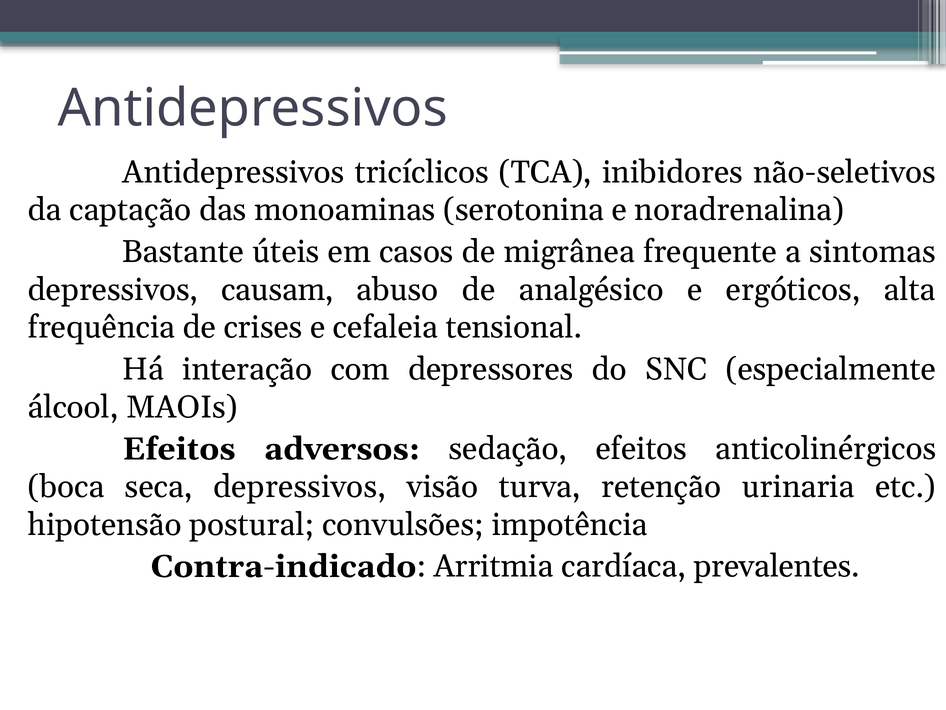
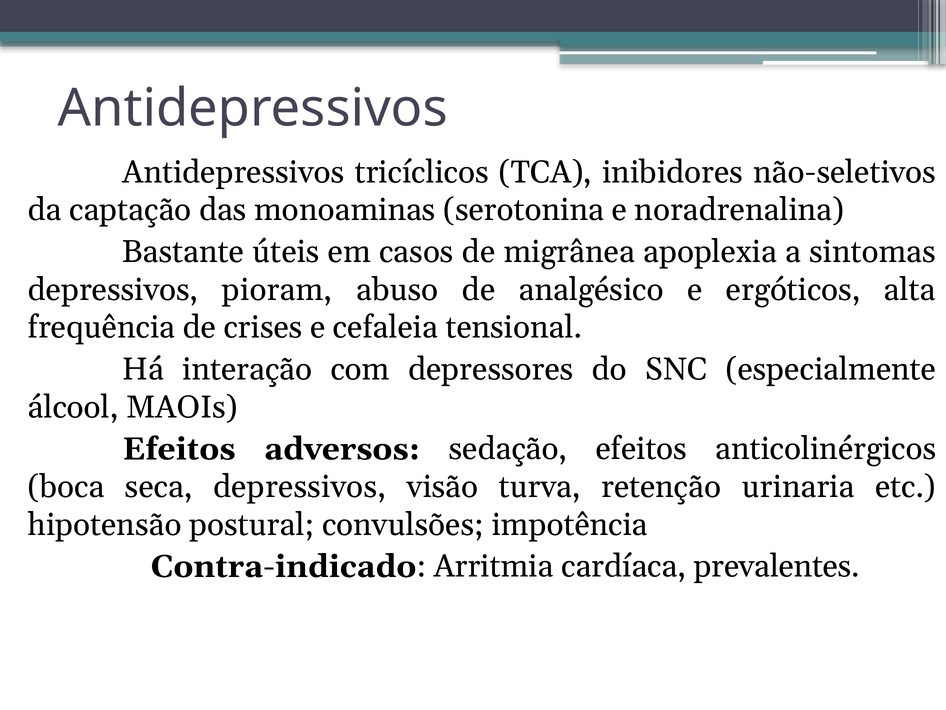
frequente: frequente -> apoplexia (710, 252)
causam: causam -> pioram (277, 289)
